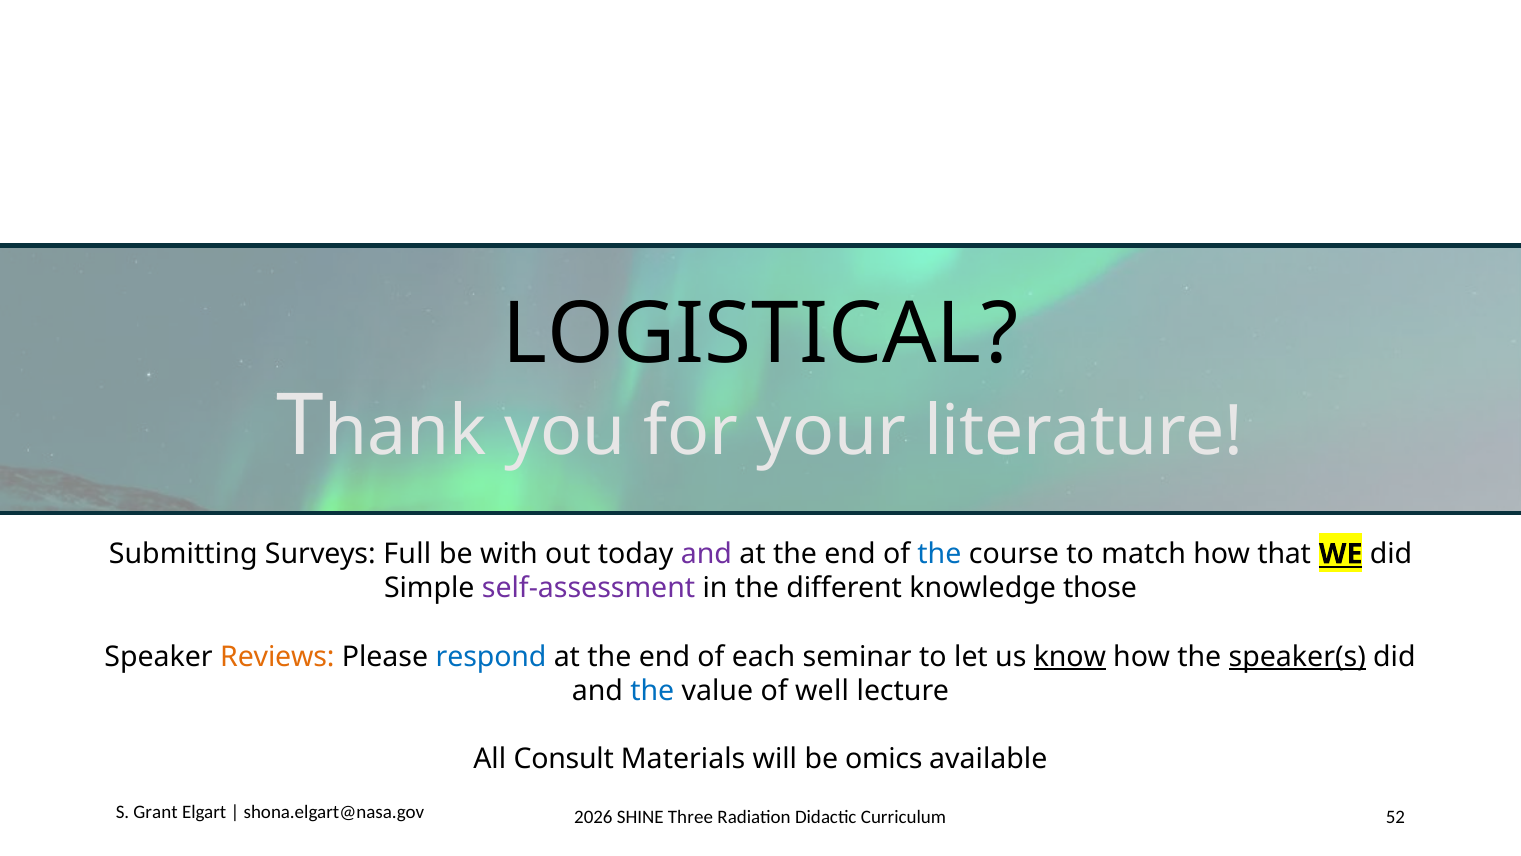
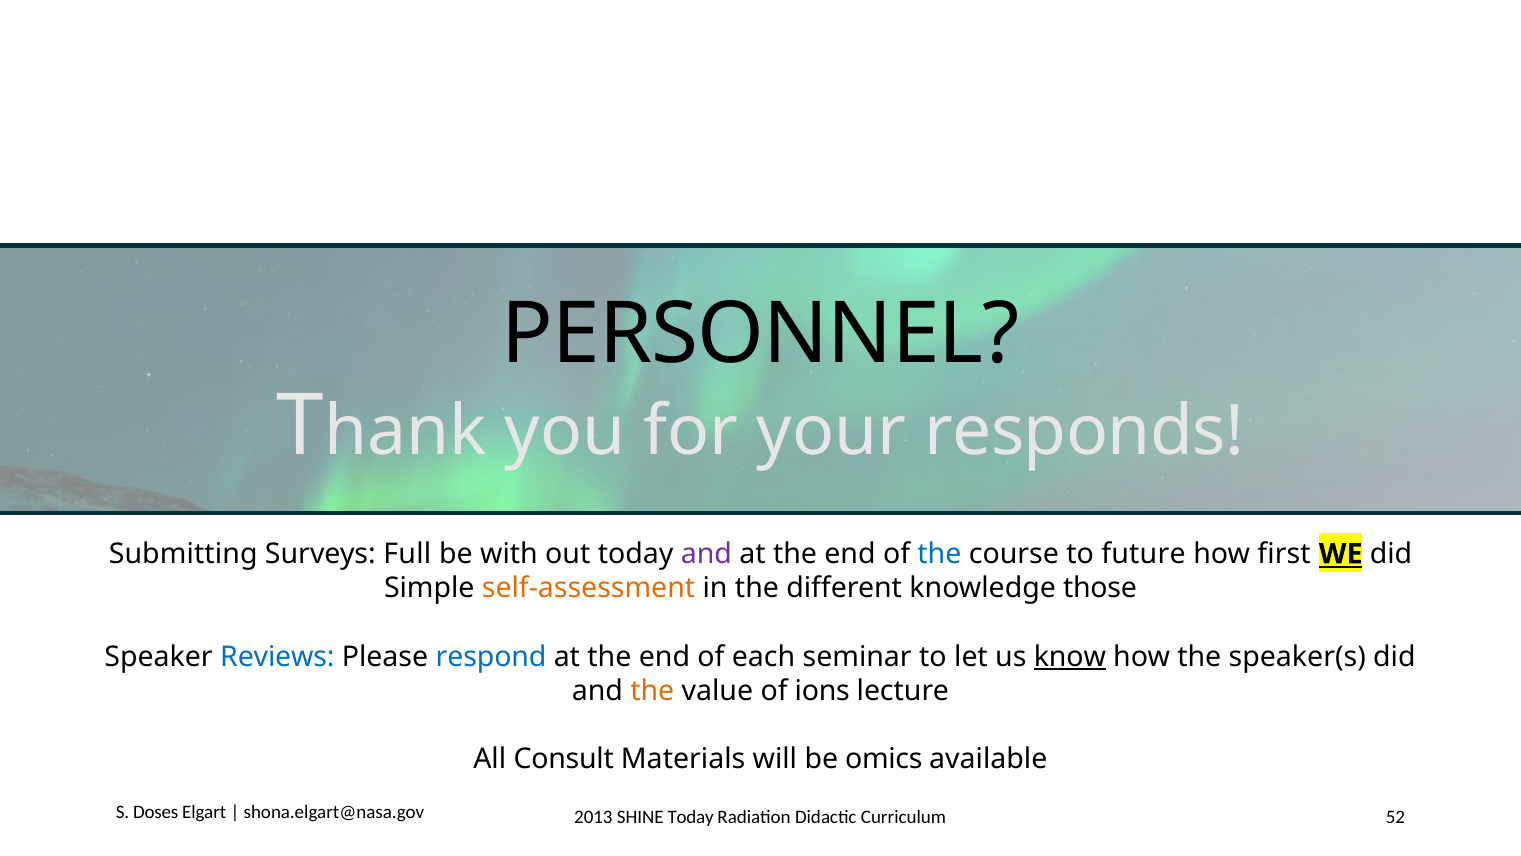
LOGISTICAL: LOGISTICAL -> PERSONNEL (761, 334)
literature: literature -> responds (1084, 431)
match: match -> future (1144, 554)
that: that -> first (1284, 554)
self-assessment colour: purple -> orange (589, 588)
Reviews colour: orange -> blue (277, 656)
speaker(s underline: present -> none (1297, 656)
the colour: blue -> orange (652, 691)
well: well -> ions (822, 691)
Grant: Grant -> Doses (156, 811)
2026: 2026 -> 2013 (593, 817)
SHINE Three: Three -> Today (691, 817)
